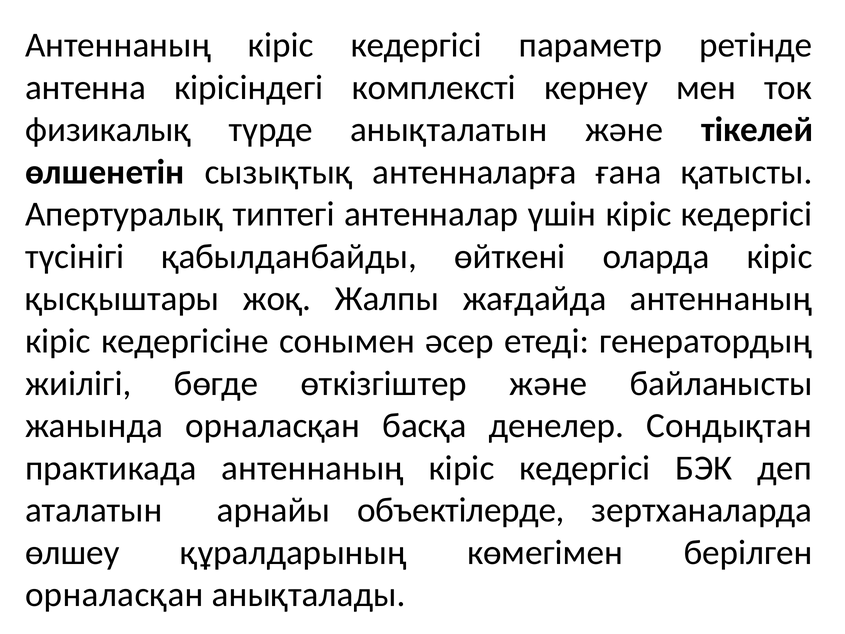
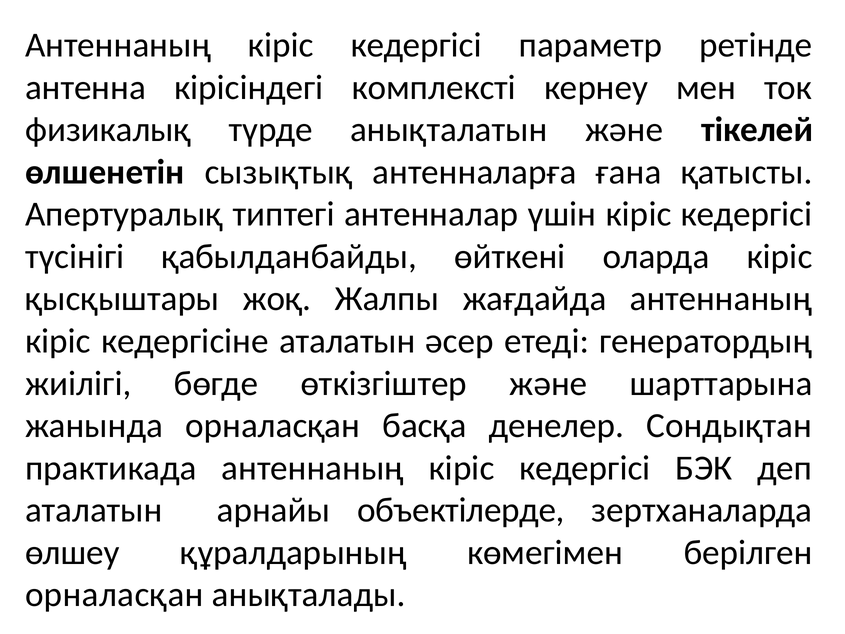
кедергісіне сонымен: сонымен -> аталатын (347, 341)
байланысты: байланысты -> шарттарына (721, 383)
